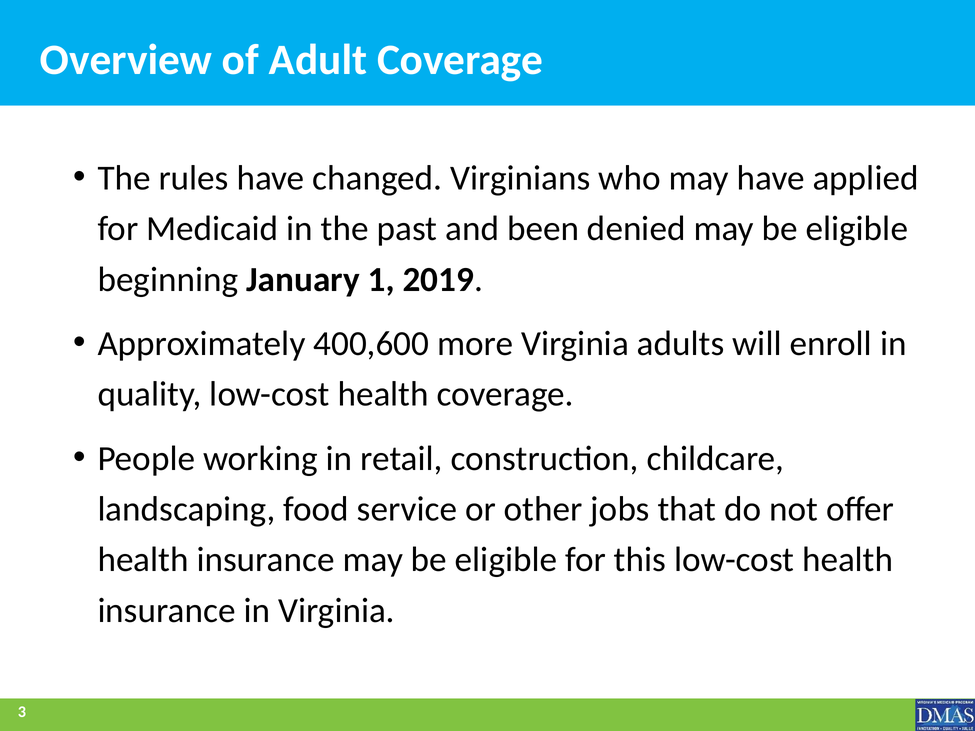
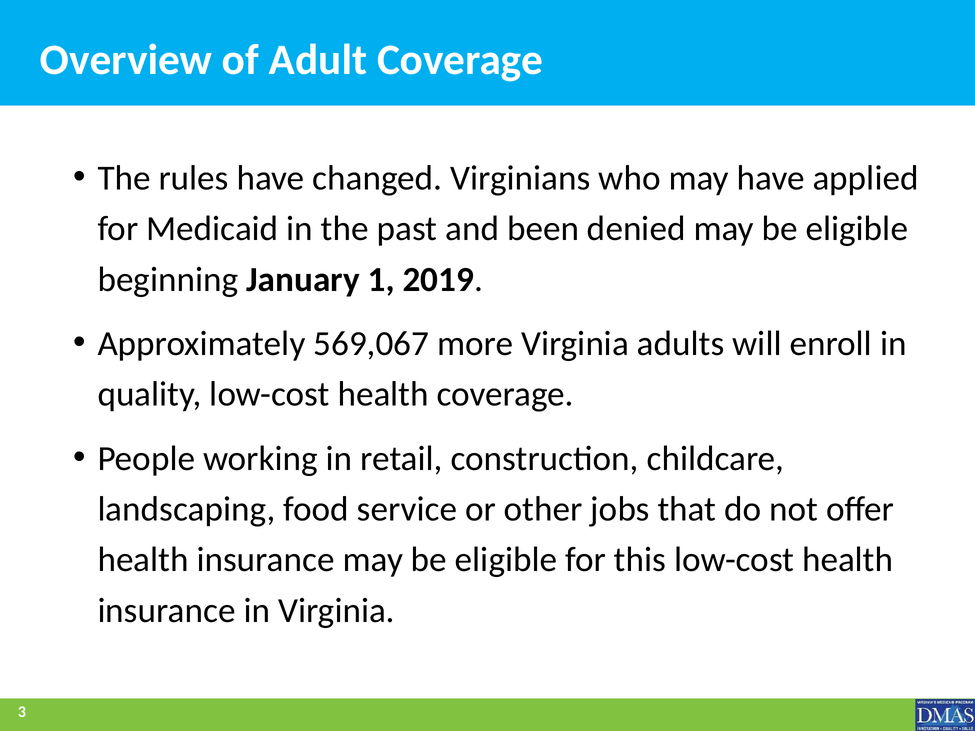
400,600: 400,600 -> 569,067 (371, 344)
